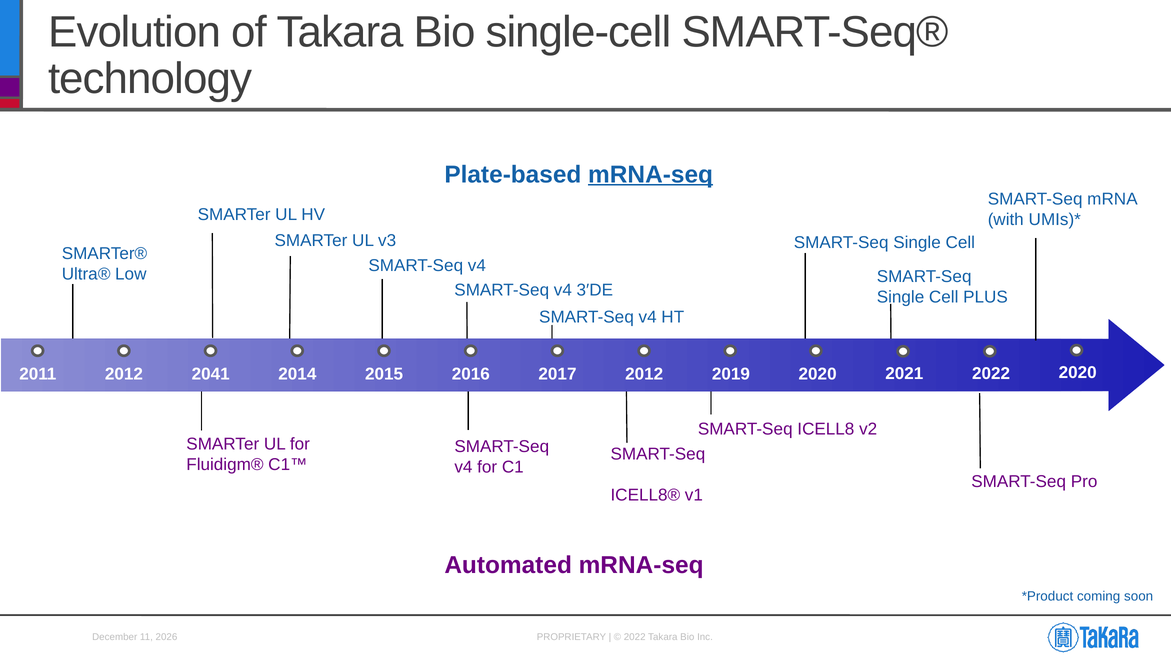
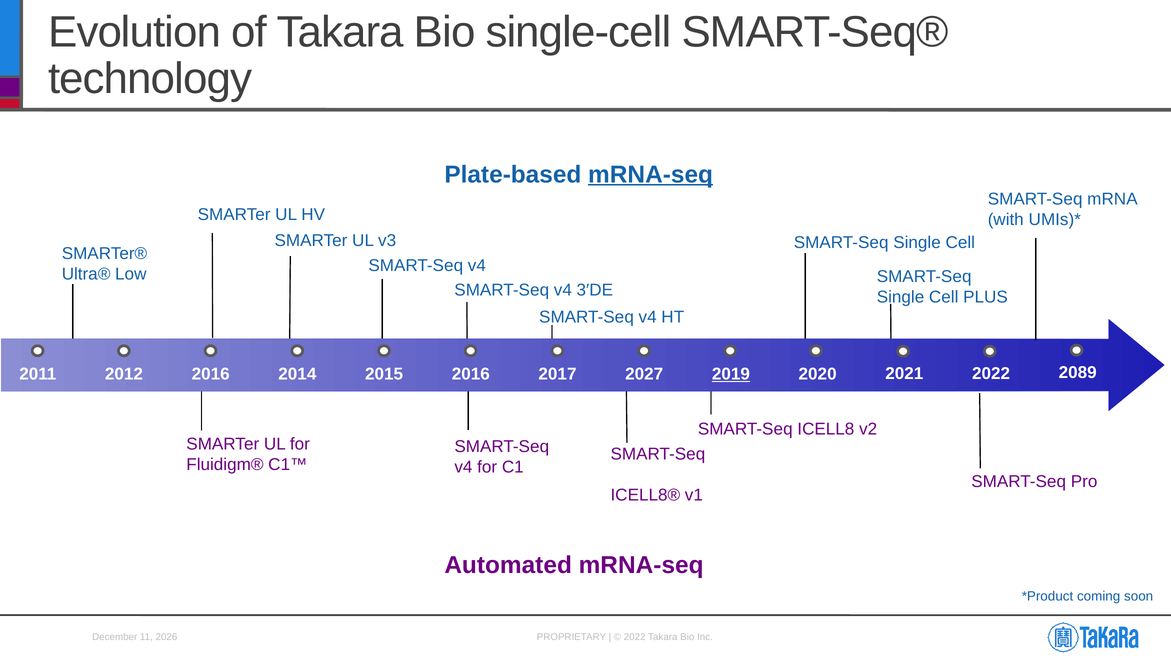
2022 2020: 2020 -> 2089 (1078, 372)
2012 2041: 2041 -> 2016 (211, 374)
2017 2012: 2012 -> 2027 (644, 374)
2019 underline: none -> present (731, 374)
